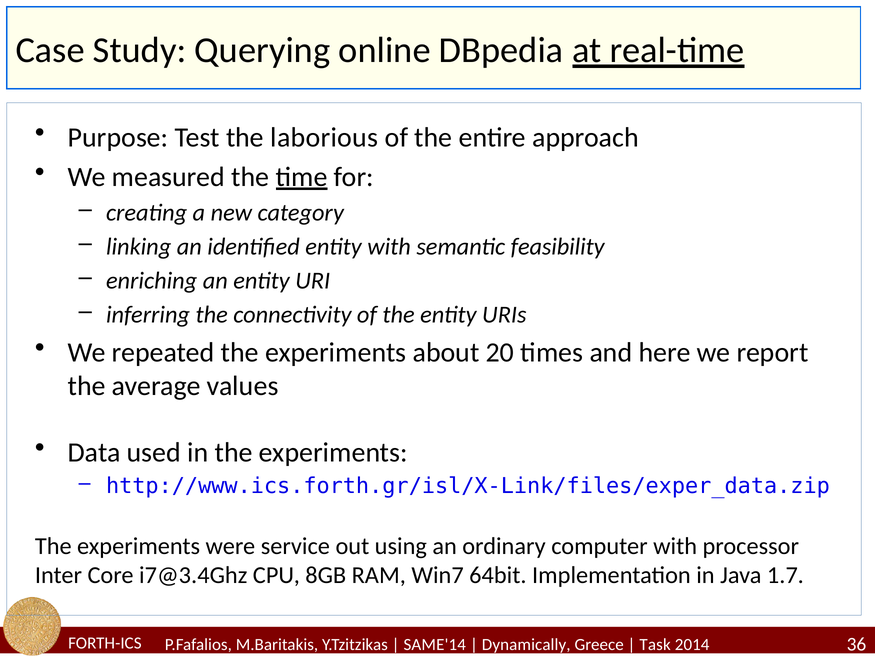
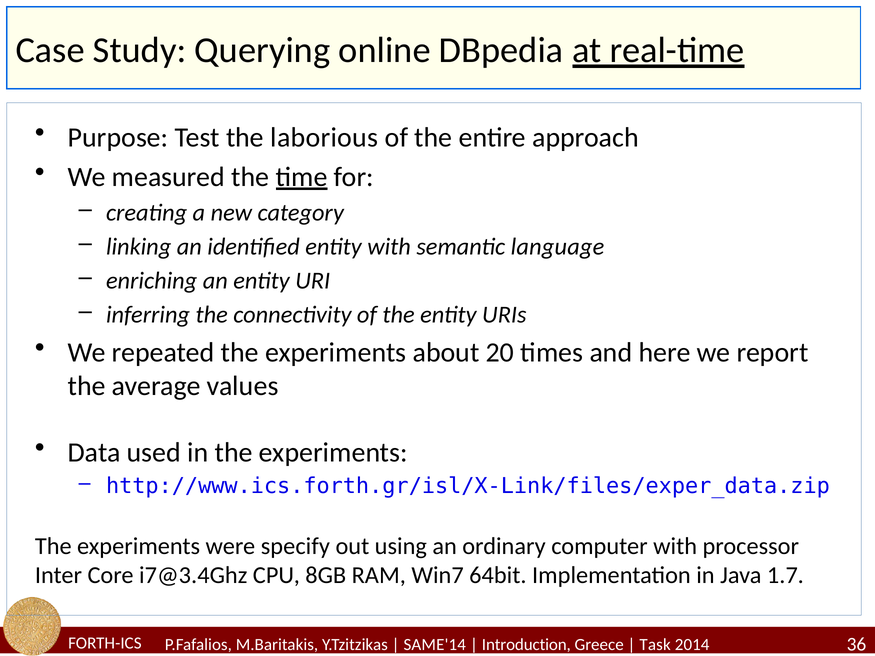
feasibility: feasibility -> language (557, 247)
service: service -> specify (295, 546)
Dynamically: Dynamically -> Introduction (526, 645)
